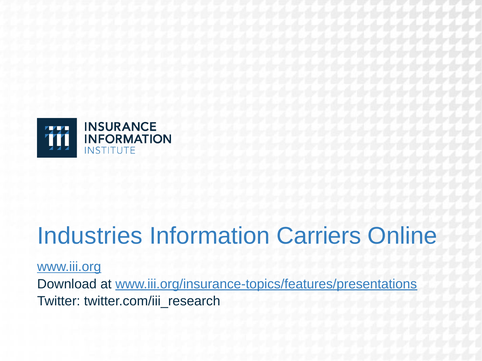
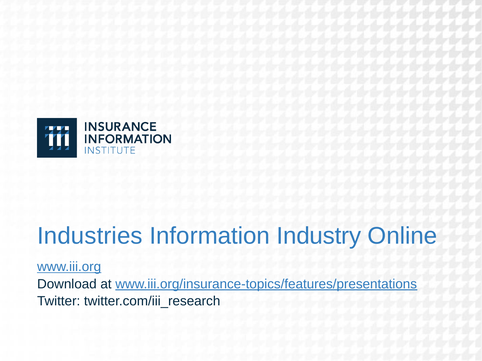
Carriers: Carriers -> Industry (319, 236)
